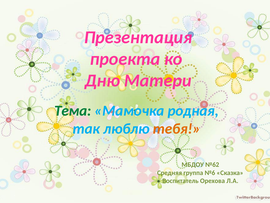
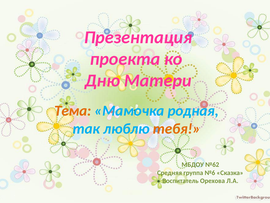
Тема colour: green -> orange (73, 111)
